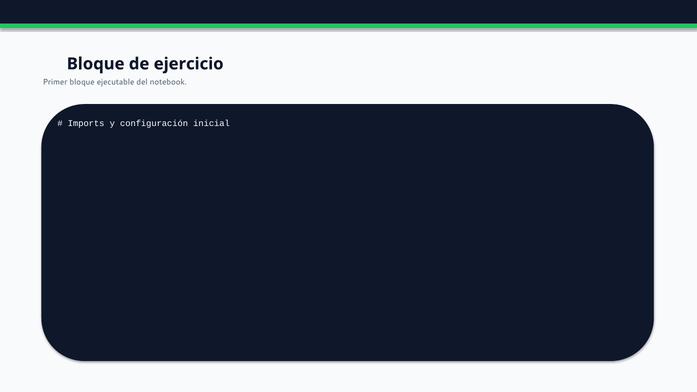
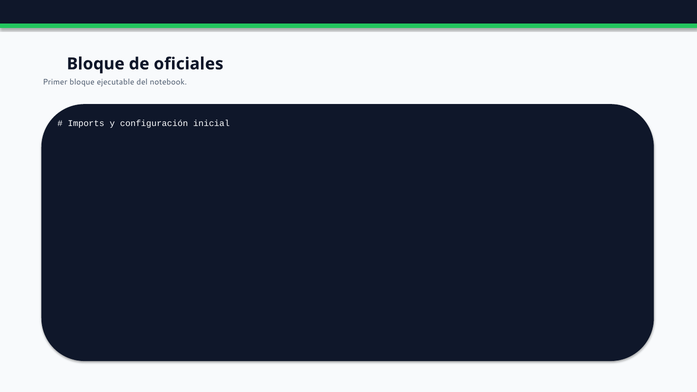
ejercicio: ejercicio -> oficiales (189, 64)
